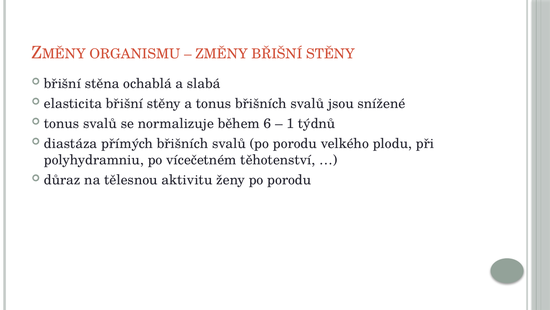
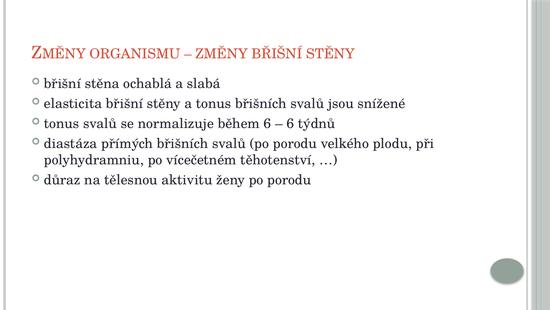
1: 1 -> 6 (290, 123)
